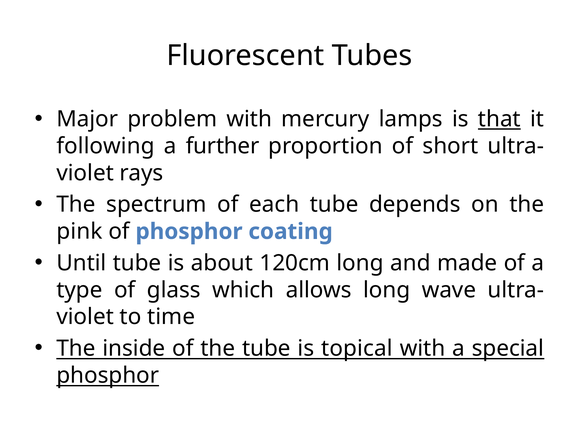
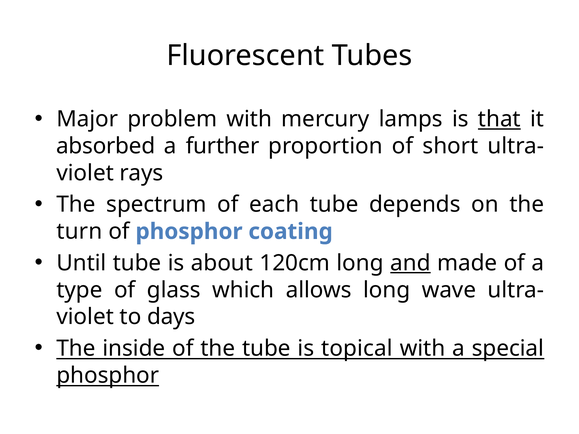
following: following -> absorbed (106, 146)
pink: pink -> turn (79, 232)
and underline: none -> present (410, 263)
time: time -> days (171, 317)
